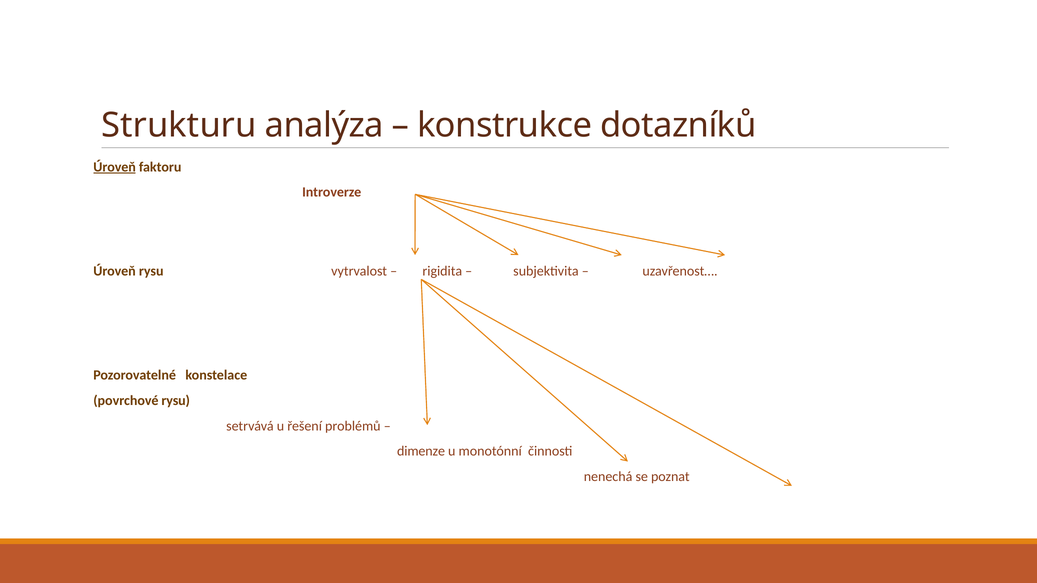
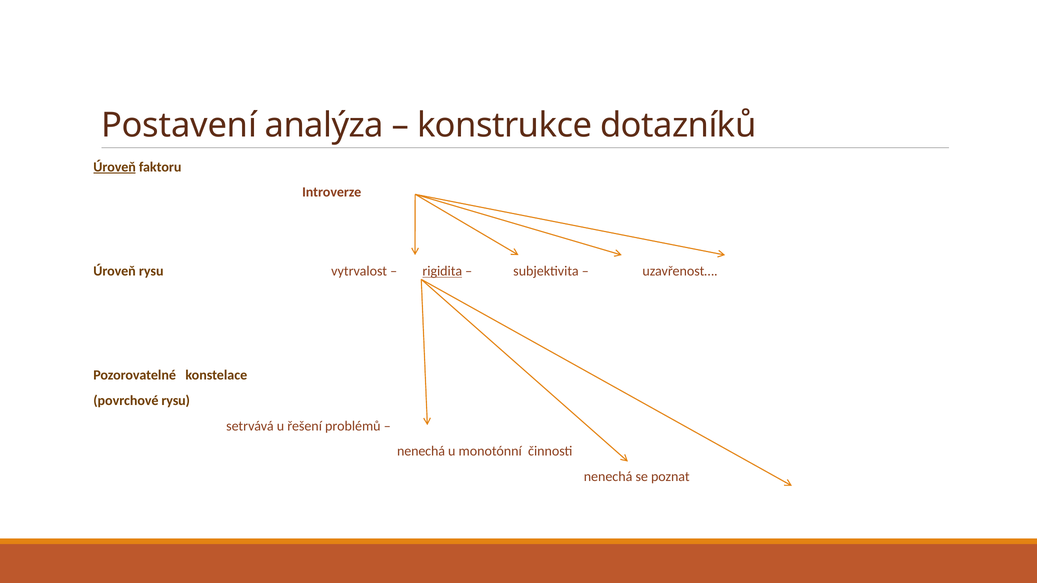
Strukturu: Strukturu -> Postavení (179, 125)
rigidita underline: none -> present (442, 271)
dimenze: dimenze -> nenechá (421, 451)
